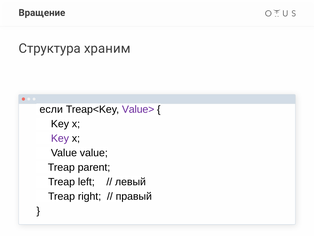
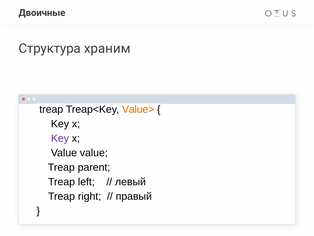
Вращение: Вращение -> Двоичные (42, 13)
если: если -> treap (51, 109)
Value> colour: purple -> orange (138, 109)
